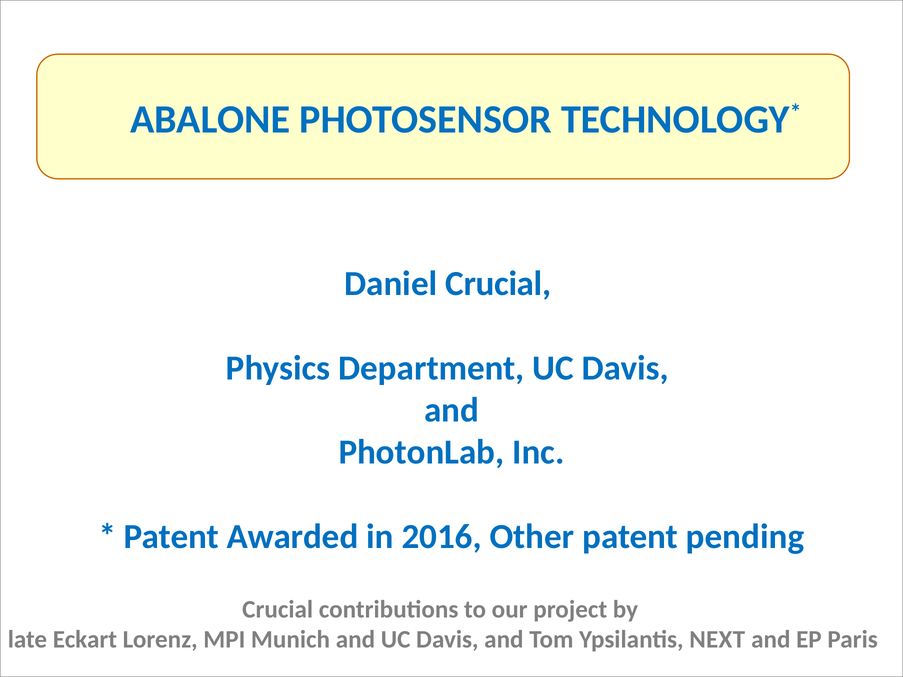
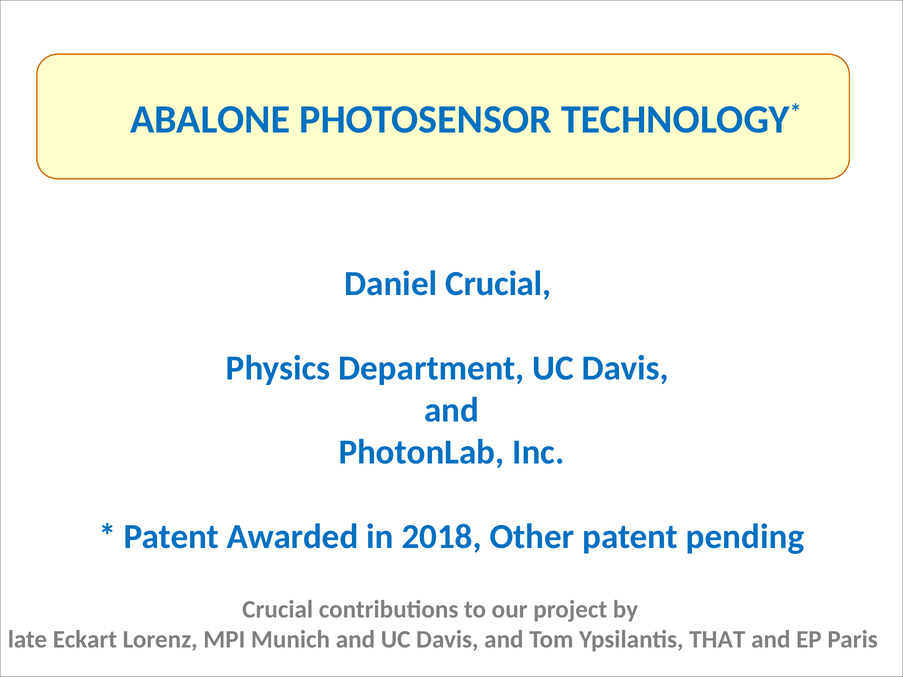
2016: 2016 -> 2018 (442, 537)
NEXT: NEXT -> THAT (717, 640)
